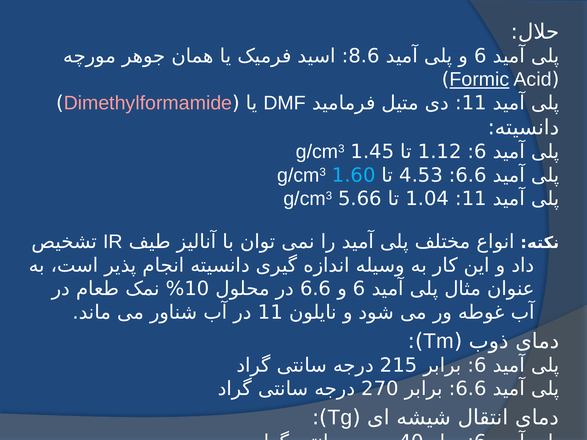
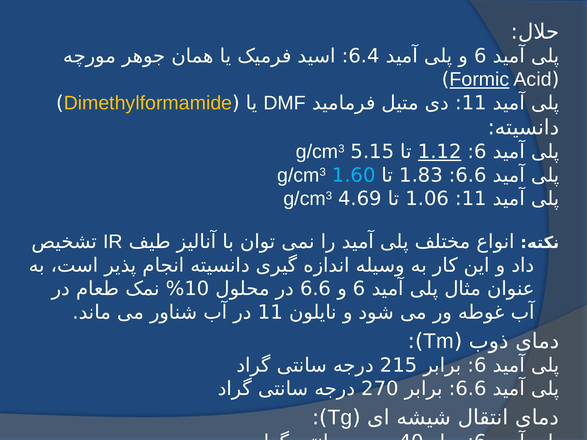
8.6: 8.6 -> 6.4 (364, 56)
Dimethylformamide colour: pink -> yellow (148, 103)
1.45: 1.45 -> 5.15 (372, 152)
1.12 underline: none -> present (440, 152)
4.53: 4.53 -> 1.83 (421, 175)
5.66: 5.66 -> 4.69 (360, 199)
1.04: 1.04 -> 1.06 (427, 199)
